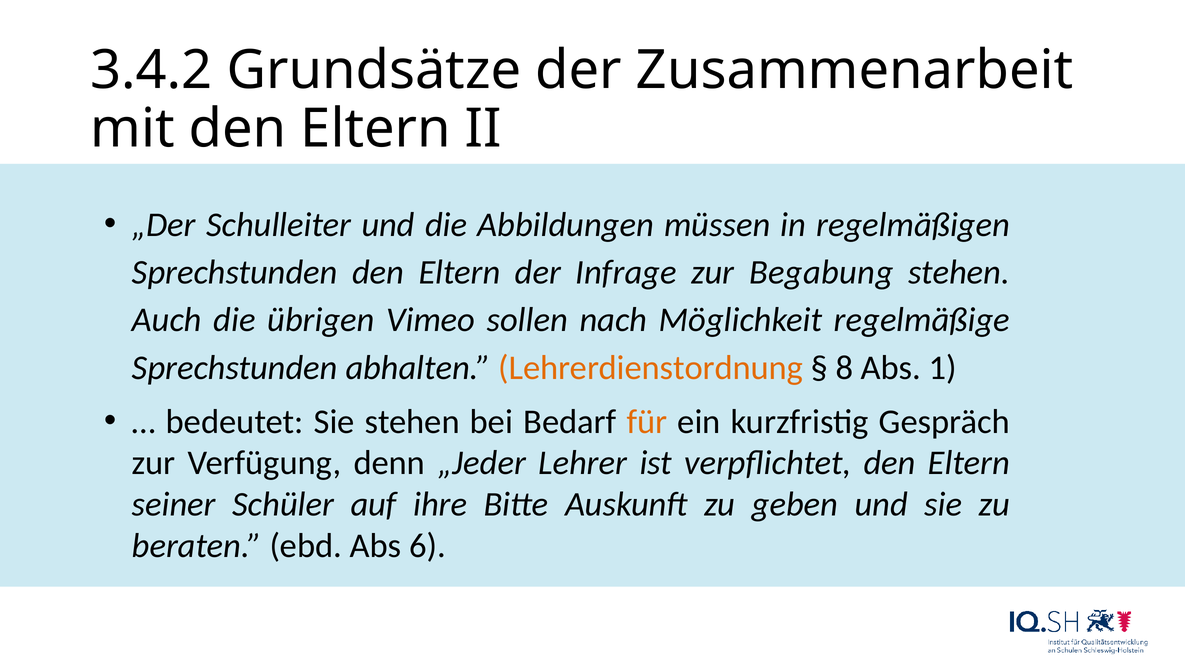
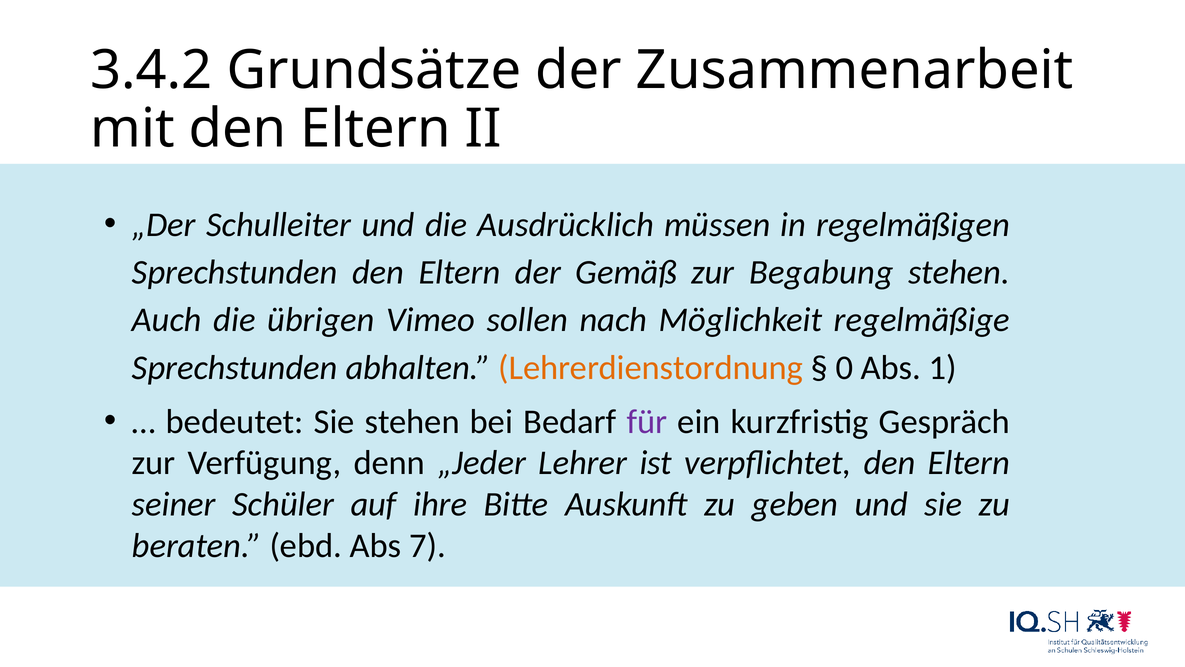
Abbildungen: Abbildungen -> Ausdrücklich (566, 225)
Infrage: Infrage -> Gemäß (626, 272)
8: 8 -> 0 (844, 367)
für colour: orange -> purple (647, 421)
6: 6 -> 7 (427, 546)
